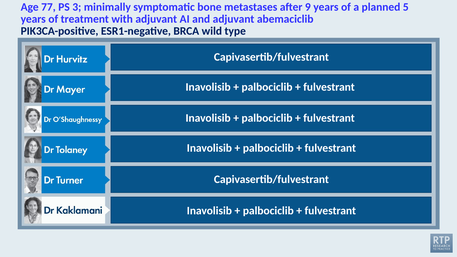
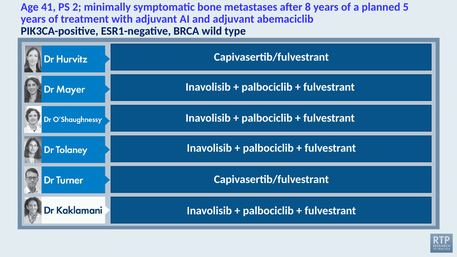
77: 77 -> 41 (48, 7)
3: 3 -> 2 (77, 7)
9: 9 -> 8 (308, 7)
